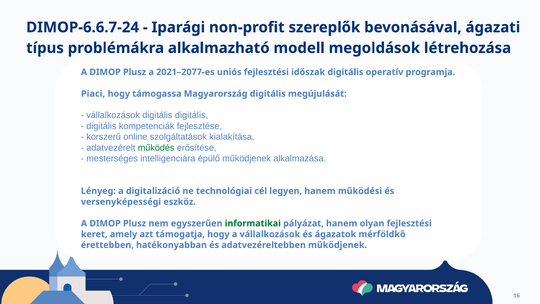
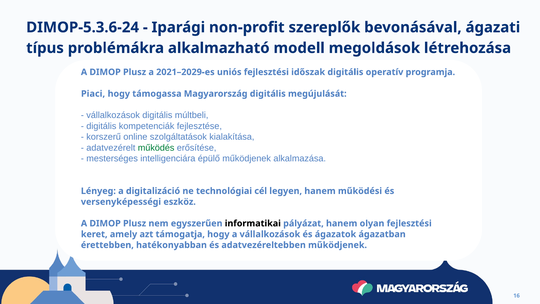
DIMOP-6.6.7-24: DIMOP-6.6.7-24 -> DIMOP-5.3.6-24 (83, 27)
2021–2077-es: 2021–2077-es -> 2021–2029-es (185, 72)
digitális digitális: digitális -> múltbeli (192, 115)
informatikai colour: green -> black (253, 223)
mérföldkő: mérföldkő -> ágazatban (382, 234)
